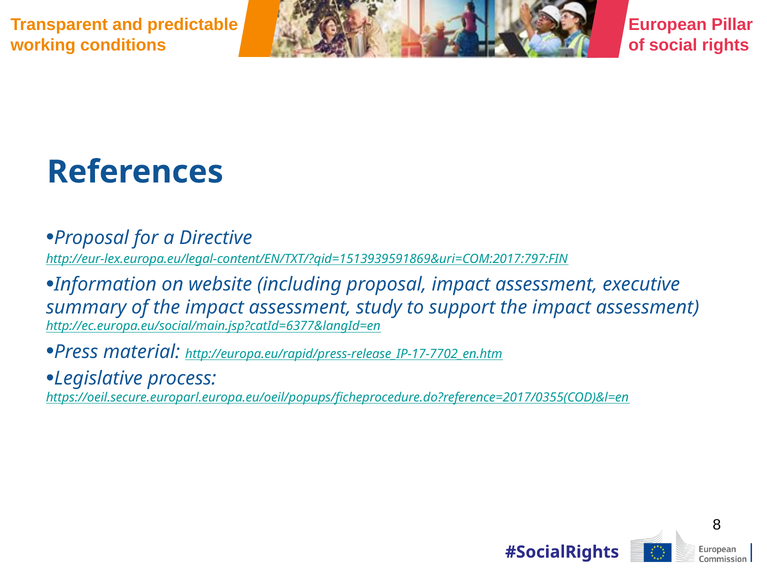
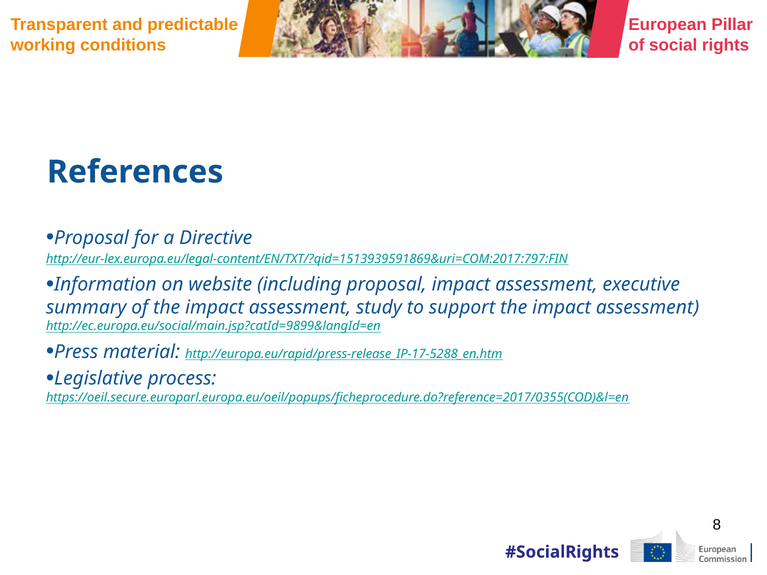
http://ec.europa.eu/social/main.jsp?catId=6377&langId=en: http://ec.europa.eu/social/main.jsp?catId=6377&langId=en -> http://ec.europa.eu/social/main.jsp?catId=9899&langId=en (213, 326)
http://europa.eu/rapid/press-release_IP-17-7702_en.htm: http://europa.eu/rapid/press-release_IP-17-7702_en.htm -> http://europa.eu/rapid/press-release_IP-17-5288_en.htm (344, 354)
